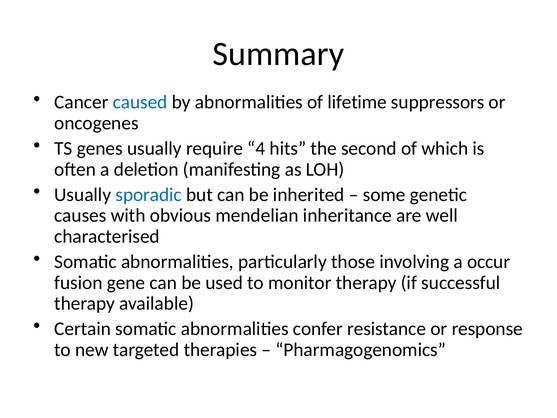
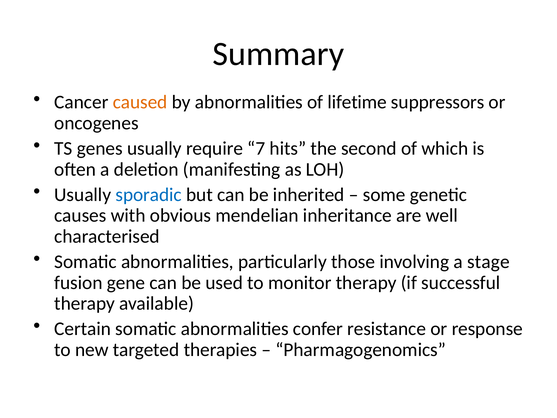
caused colour: blue -> orange (140, 102)
4: 4 -> 7 (256, 148)
occur: occur -> stage (488, 262)
